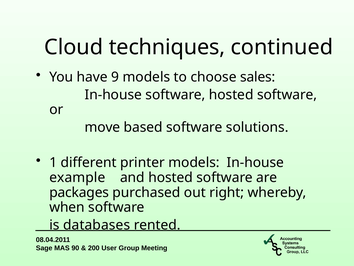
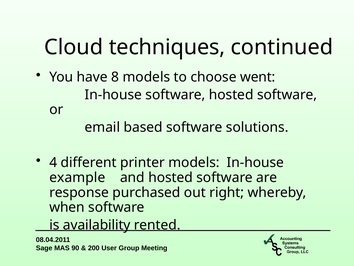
9: 9 -> 8 (115, 77)
sales: sales -> went (258, 77)
move: move -> email (102, 127)
1: 1 -> 4 (53, 162)
packages: packages -> response (79, 192)
databases: databases -> availability (97, 225)
